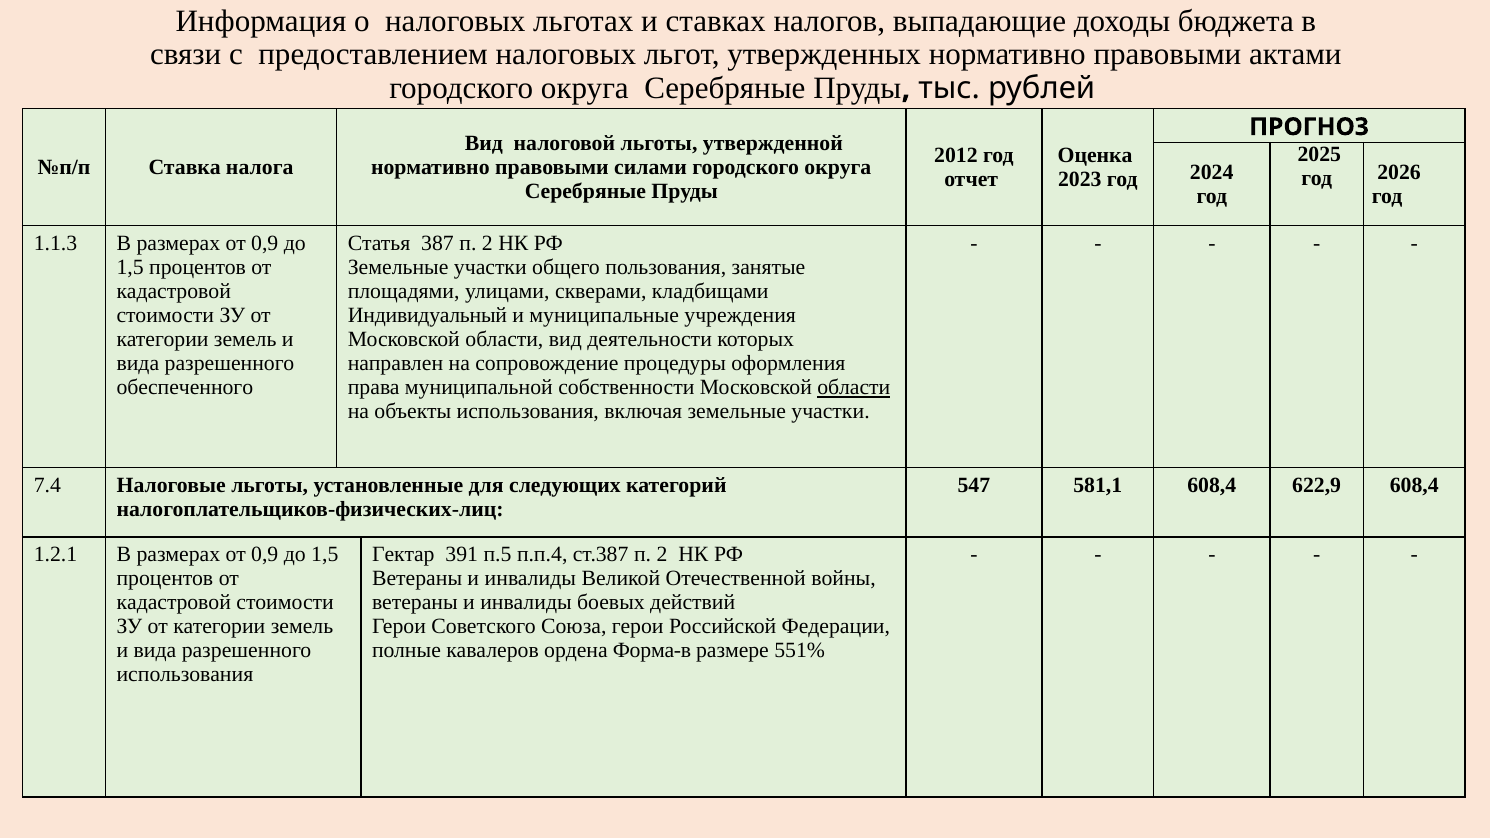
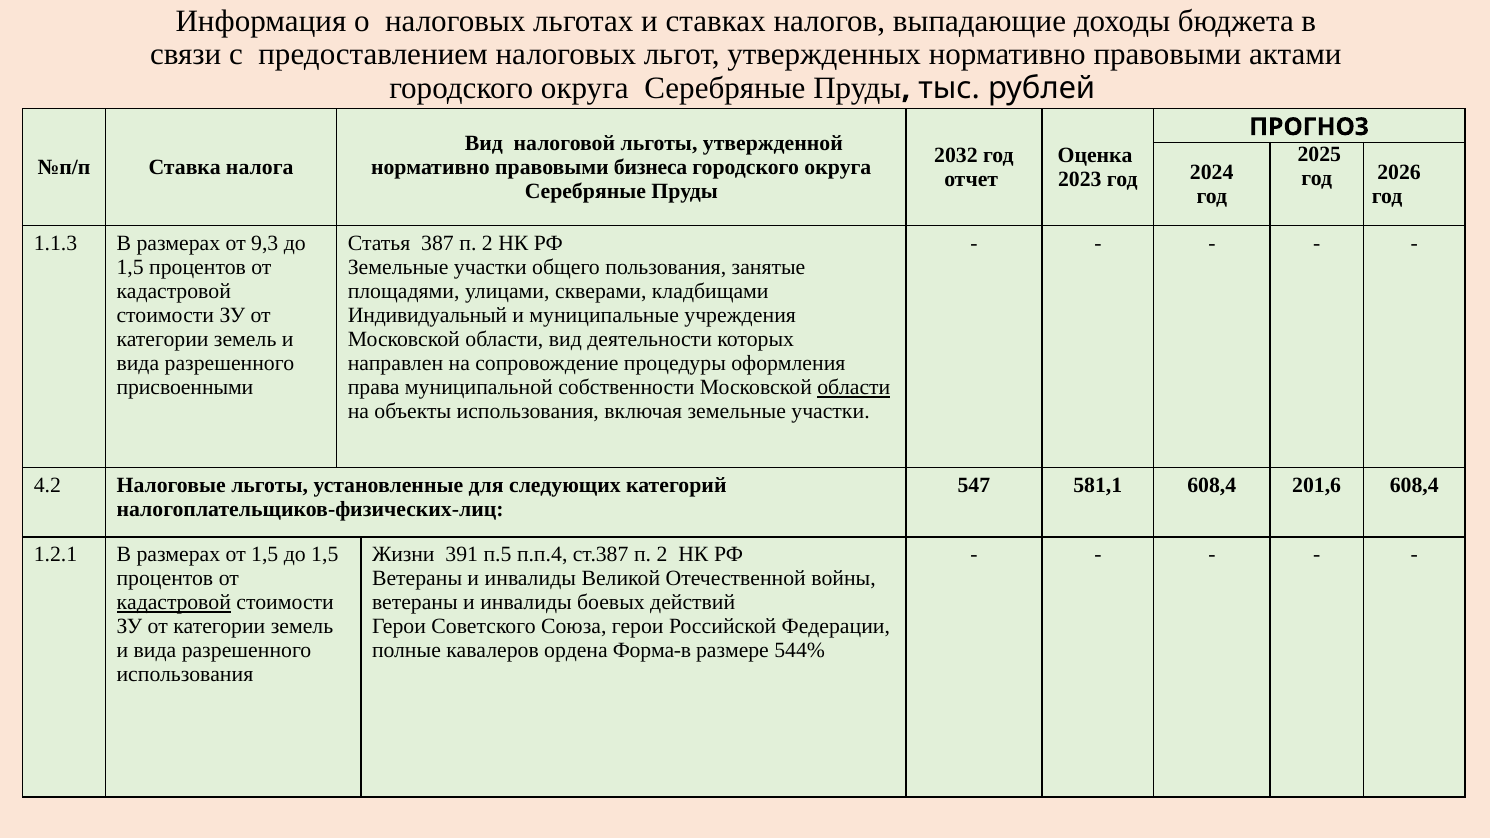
2012: 2012 -> 2032 (956, 155)
силами: силами -> бизнеса (651, 167)
0,9: 0,9 -> 9,3 (265, 243)
обеспеченного: обеспеченного -> присвоенными (185, 388)
7.4: 7.4 -> 4.2 (47, 486)
622,9: 622,9 -> 201,6 (1317, 486)
0,9: 0,9 -> 1,5 (265, 555)
Гектар: Гектар -> Жизни (403, 555)
кадастровой underline: none -> present (174, 603)
551%: 551% -> 544% (800, 651)
